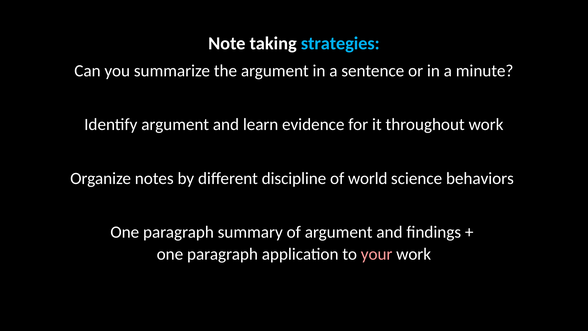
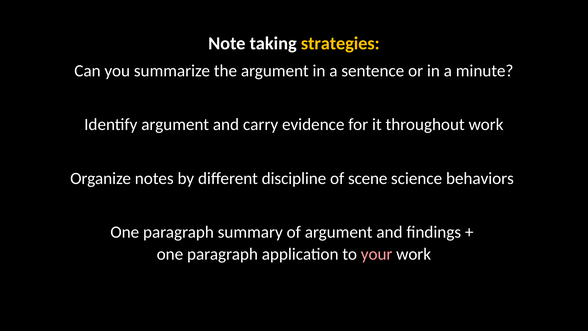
strategies colour: light blue -> yellow (340, 43)
learn: learn -> carry (261, 125)
world: world -> scene (368, 178)
